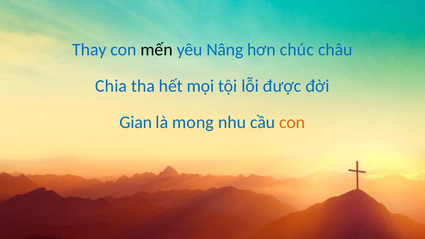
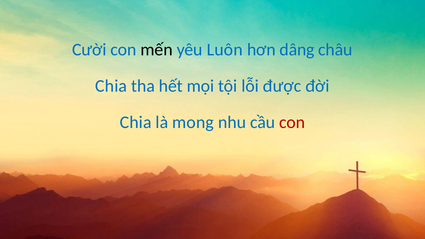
Thay: Thay -> Cười (89, 50)
Nâng: Nâng -> Luôn (225, 50)
chúc: chúc -> dâng (297, 50)
Gian: Gian -> Chia (136, 122)
con colour: orange -> red (292, 122)
